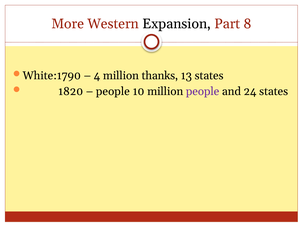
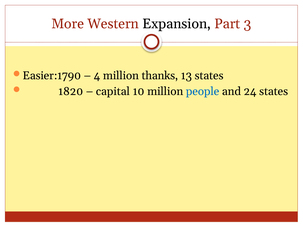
8: 8 -> 3 (247, 24)
White:1790: White:1790 -> Easier:1790 (52, 76)
people: people -> capital (113, 92)
people colour: purple -> blue (203, 92)
